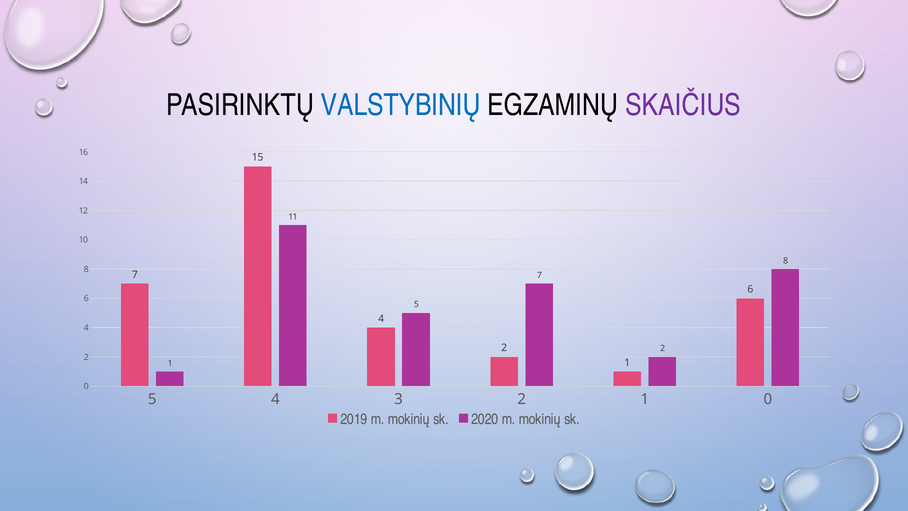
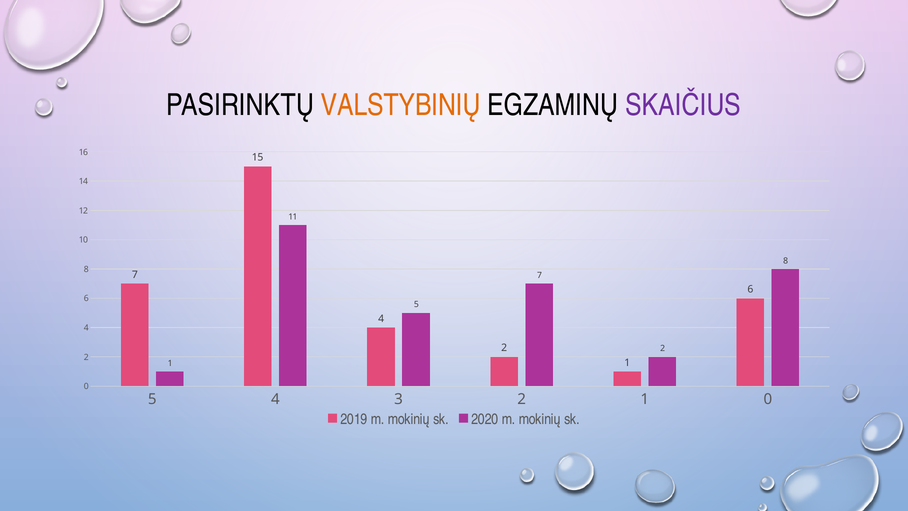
VALSTYBINIŲ colour: blue -> orange (401, 105)
